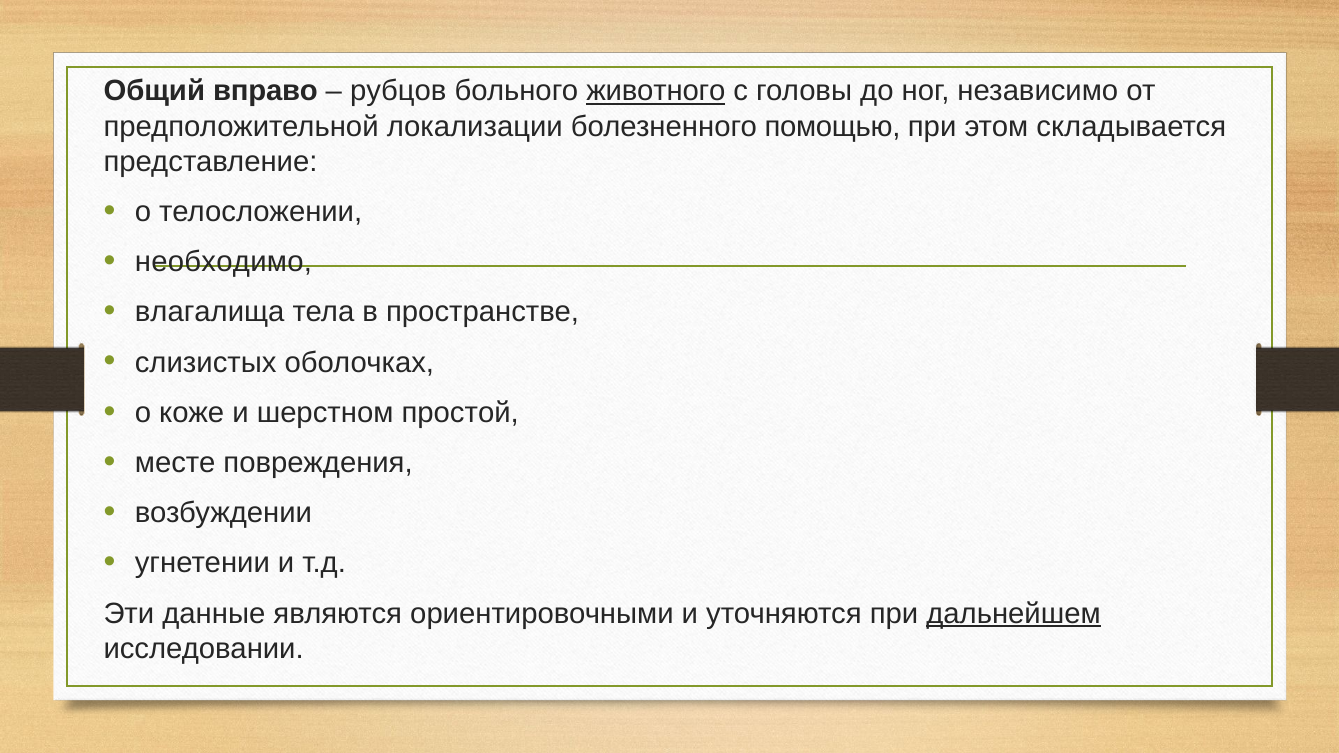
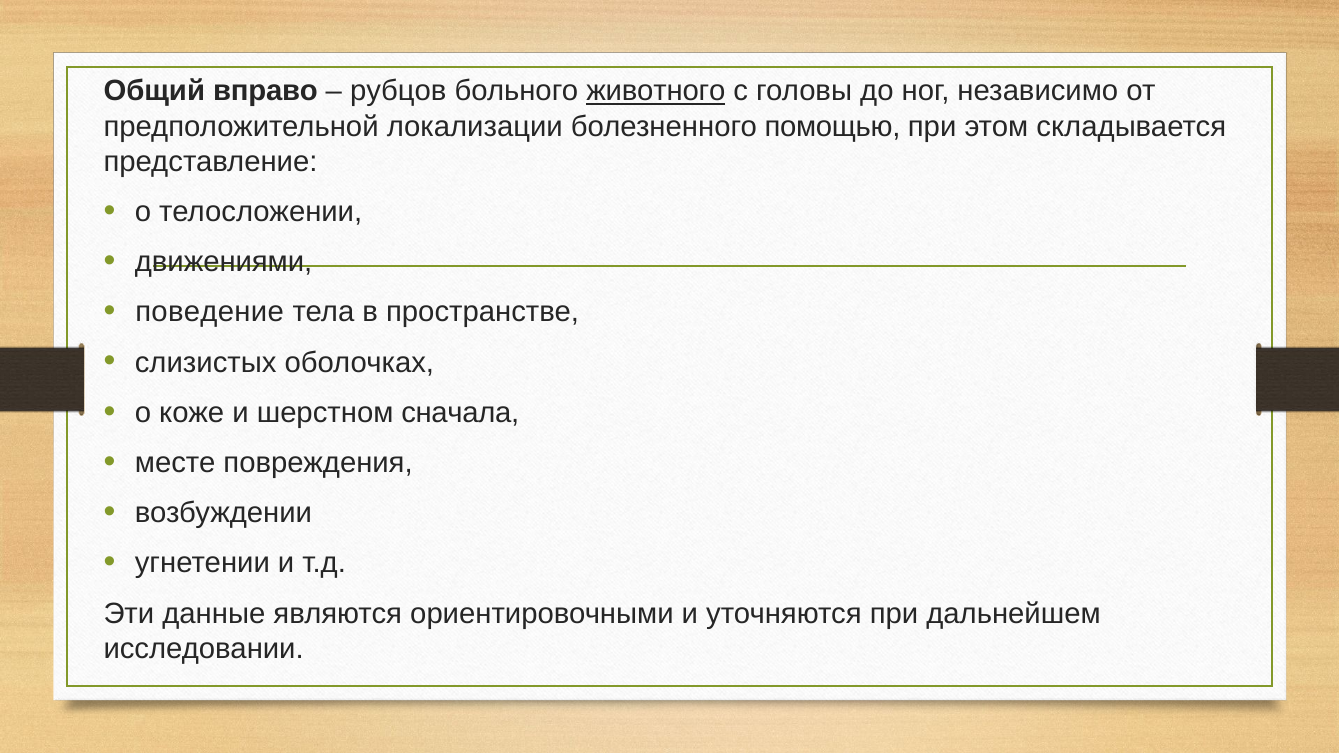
необходимо: необходимо -> движениями (224, 262)
влагалища: влагалища -> поведение (210, 312)
простой: простой -> сначала (460, 413)
дальнейшем underline: present -> none (1014, 614)
